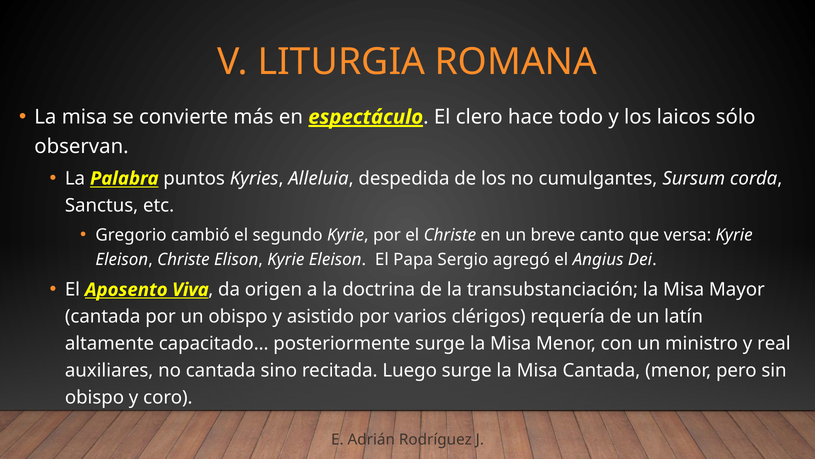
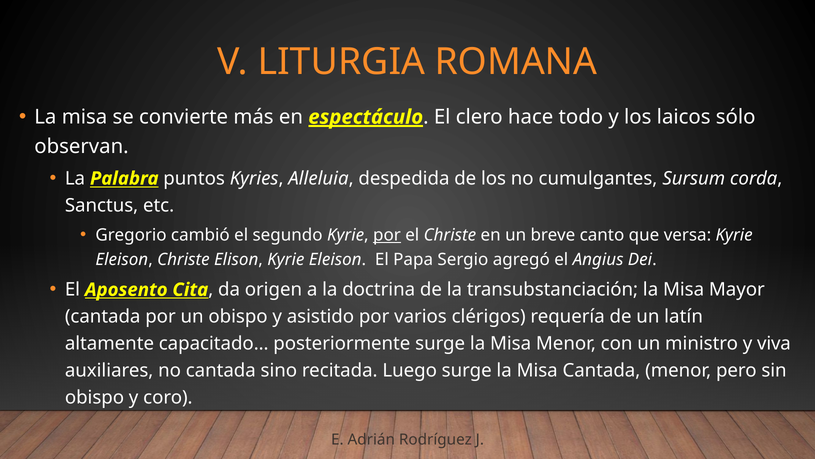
por underline: none -> present (387, 235)
Viva: Viva -> Cita (190, 289)
real: real -> viva (774, 343)
